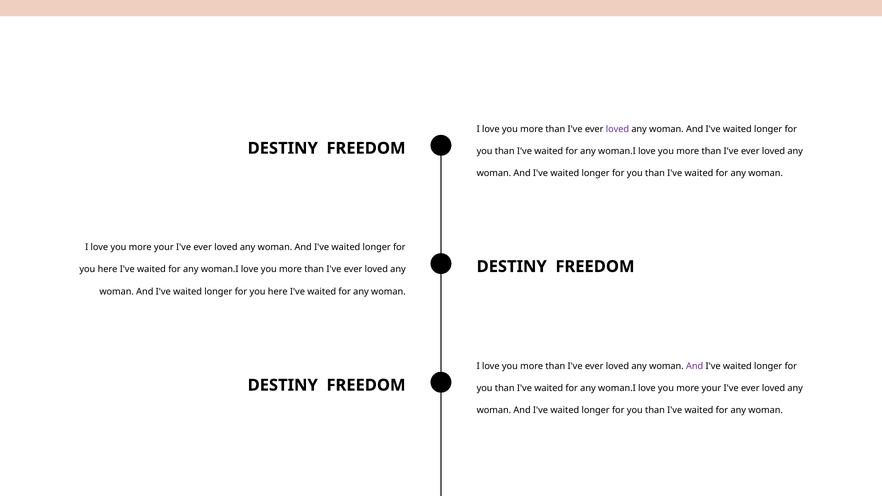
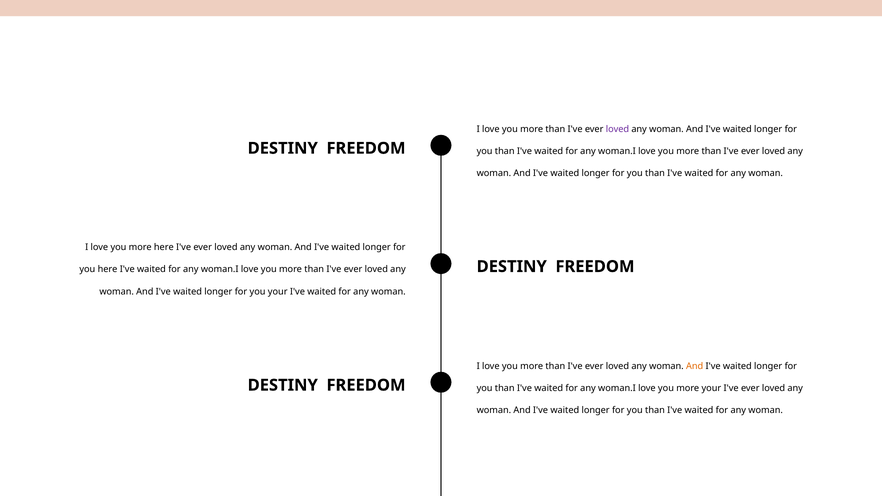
your: your -> here (164, 247)
here: here -> your (278, 292)
And colour: purple -> orange (695, 366)
